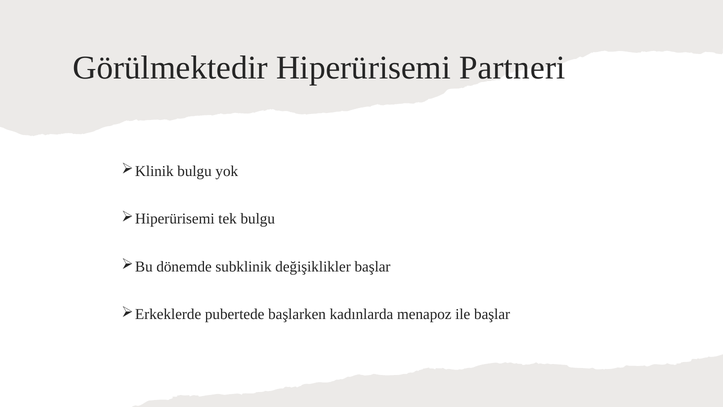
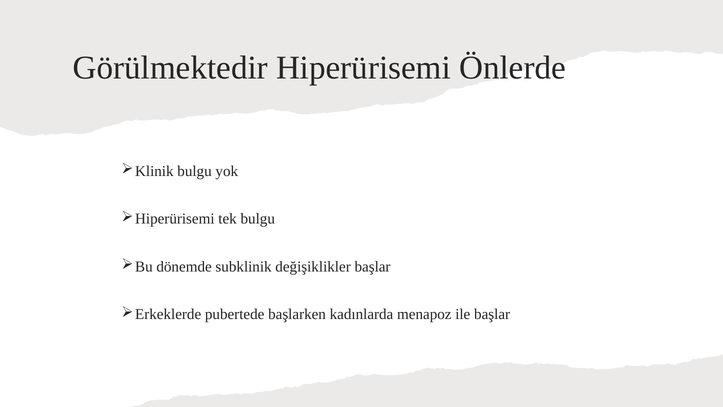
Partneri: Partneri -> Önlerde (512, 68)
